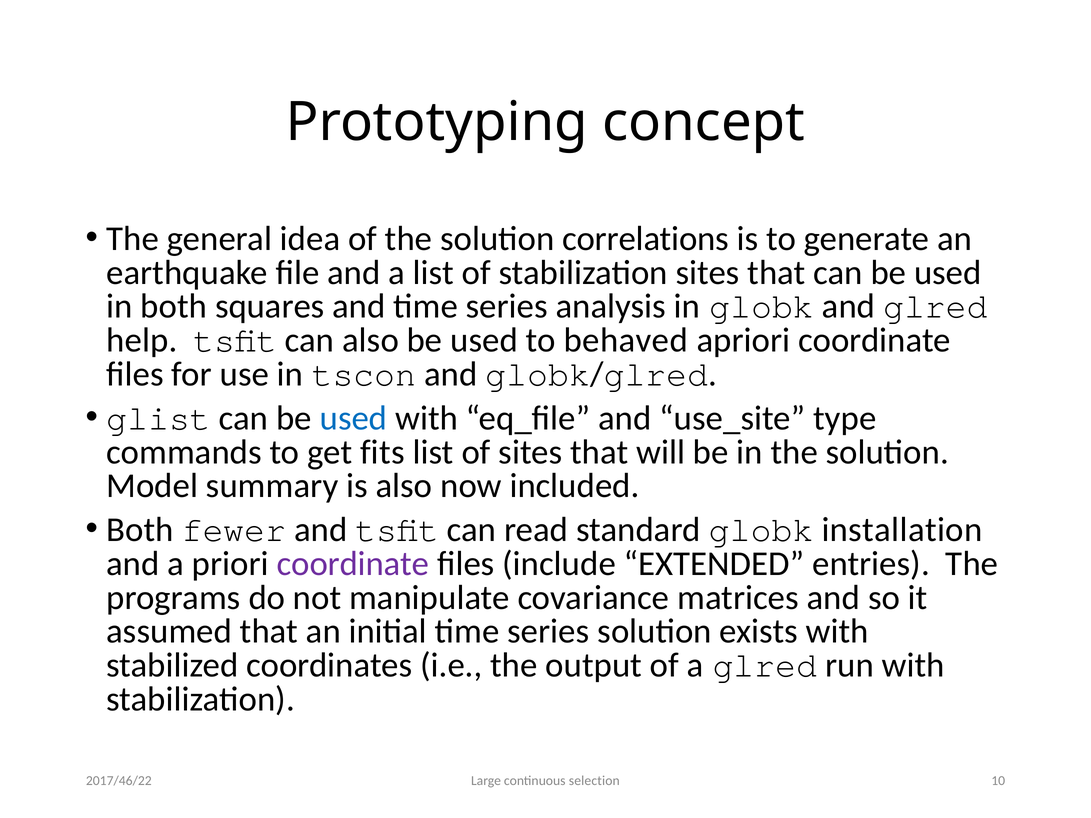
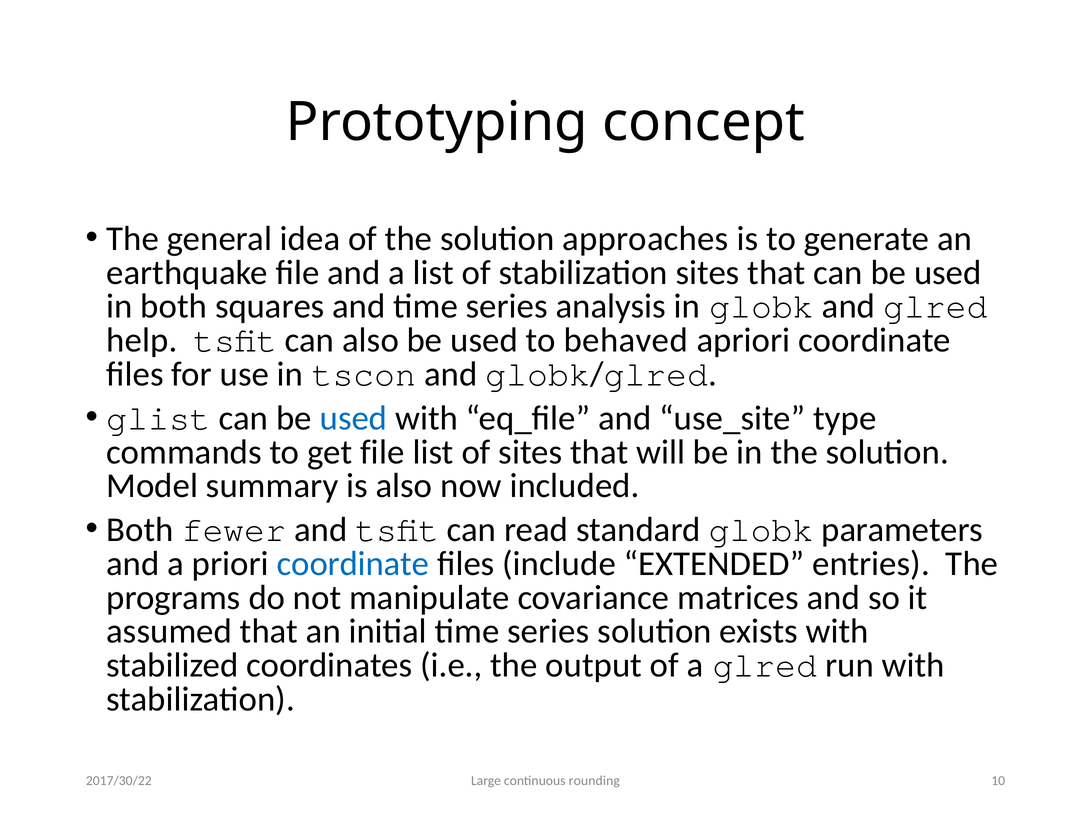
correlations: correlations -> approaches (645, 239)
get fits: fits -> file (382, 452)
installation: installation -> parameters (902, 530)
coordinate colour: purple -> blue (353, 564)
selection: selection -> rounding (594, 781)
2017/46/22: 2017/46/22 -> 2017/30/22 (119, 781)
